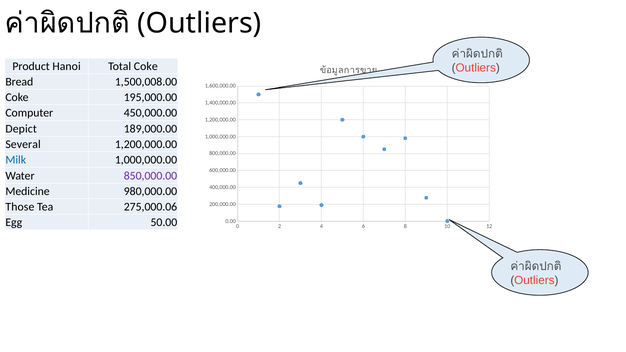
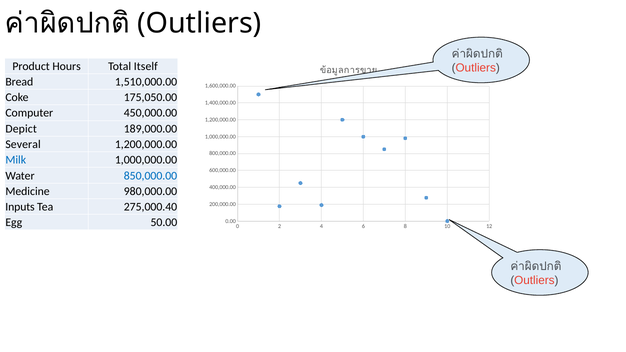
Hanoi: Hanoi -> Hours (67, 66)
Total Coke: Coke -> Itself (146, 66)
1,500,008.00: 1,500,008.00 -> 1,510,000.00 (146, 82)
195,000.00: 195,000.00 -> 175,050.00 (150, 98)
850,000.00 colour: purple -> blue (150, 176)
Those: Those -> Inputs (20, 207)
275,000.06: 275,000.06 -> 275,000.40 (150, 207)
